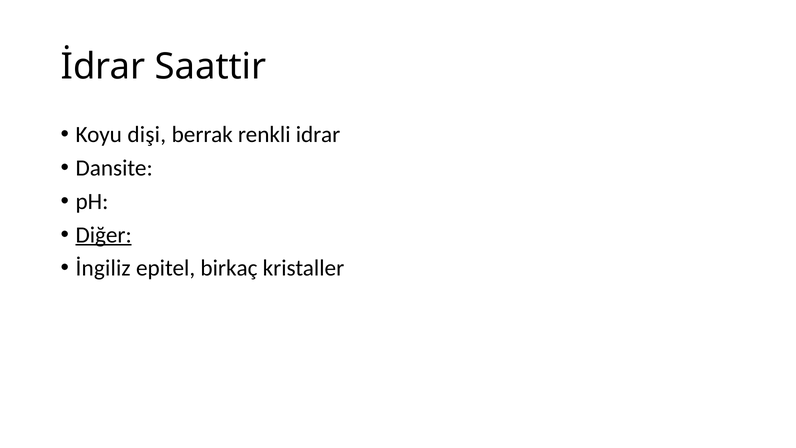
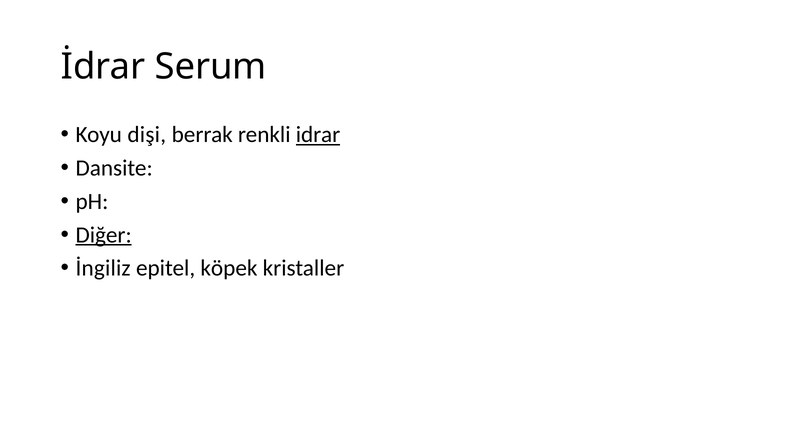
Saattir: Saattir -> Serum (211, 67)
idrar underline: none -> present (318, 135)
birkaç: birkaç -> köpek (229, 268)
